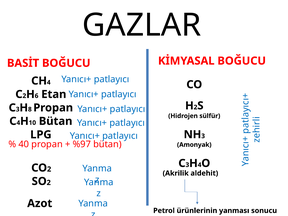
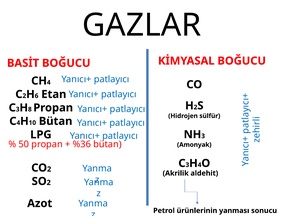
40: 40 -> 50 (24, 144)
%97: %97 -> %36 (82, 144)
